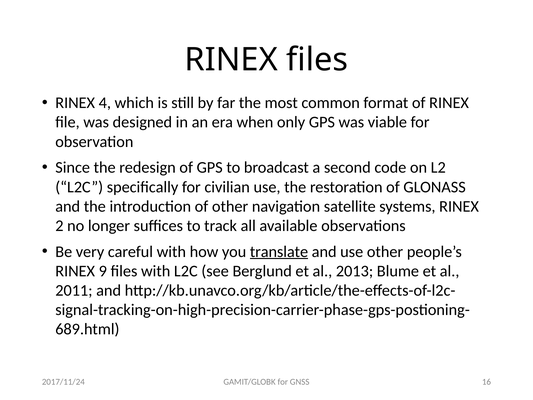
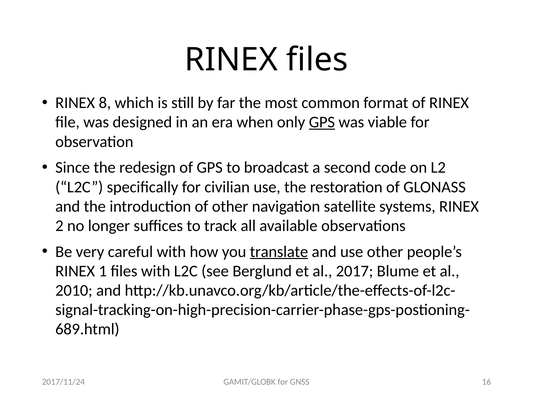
4: 4 -> 8 (105, 103)
GPS underline: none -> present (322, 122)
9: 9 -> 1 (103, 271)
2013: 2013 -> 2017 (355, 271)
2011: 2011 -> 2010 (74, 290)
